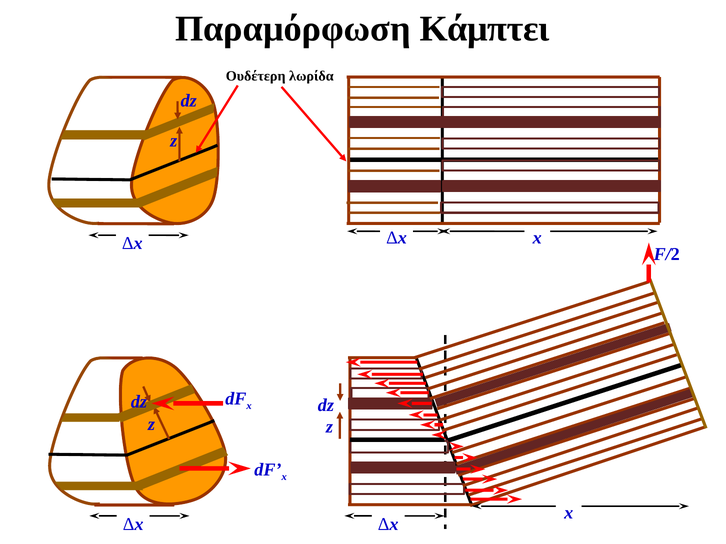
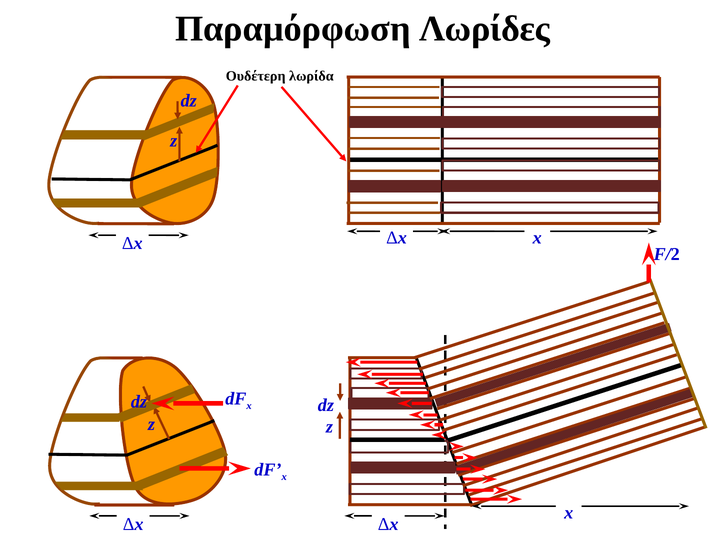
Κάμπτει: Κάμπτει -> Λωρίδες (485, 29)
